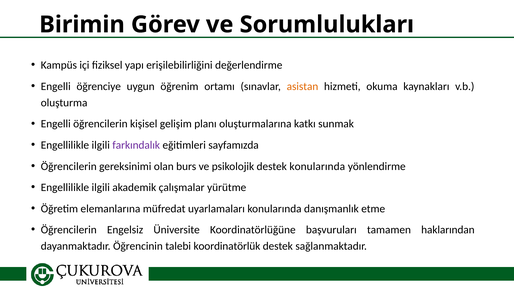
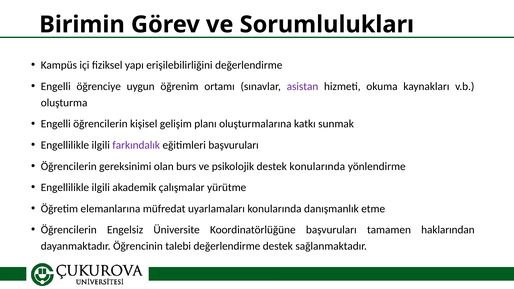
asistan colour: orange -> purple (302, 86)
eğitimleri sayfamızda: sayfamızda -> başvuruları (234, 145)
talebi koordinatörlük: koordinatörlük -> değerlendirme (227, 246)
